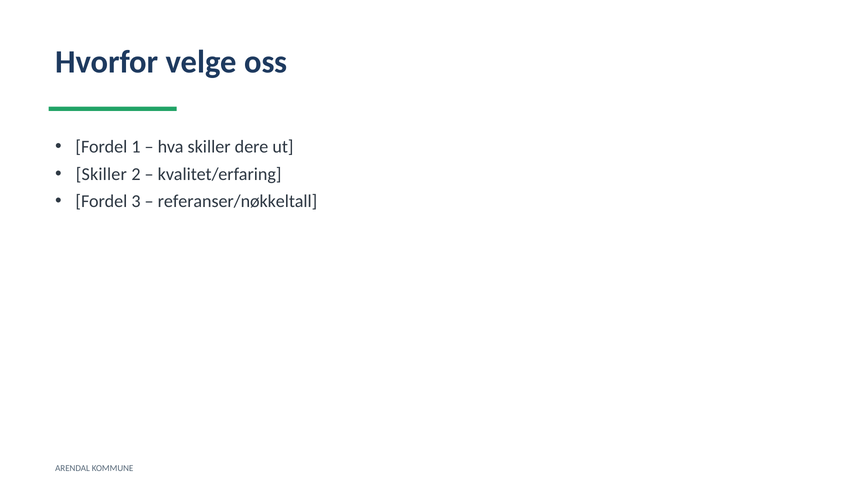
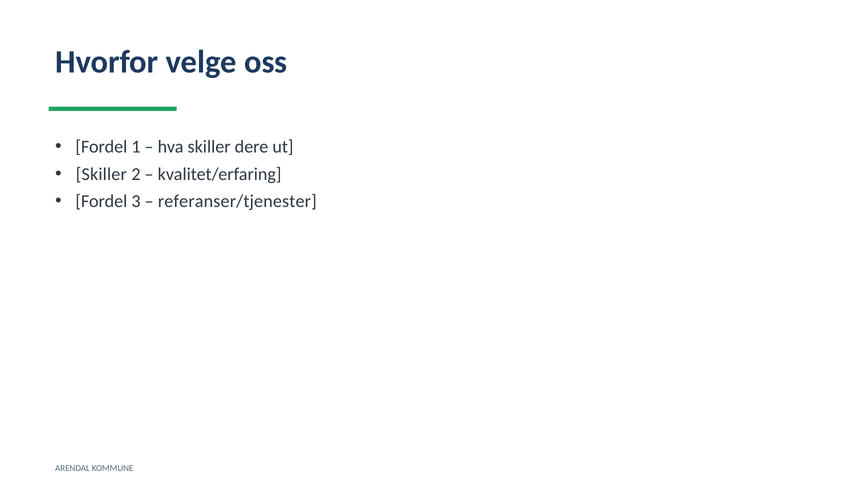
referanser/nøkkeltall: referanser/nøkkeltall -> referanser/tjenester (237, 201)
